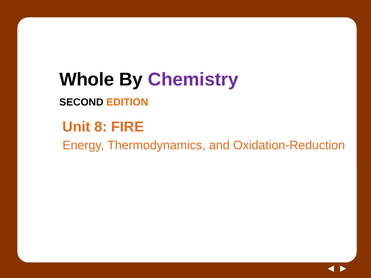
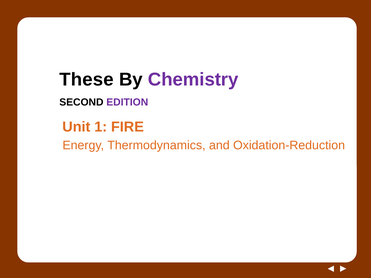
Whole: Whole -> These (87, 80)
EDITION colour: orange -> purple (127, 102)
8: 8 -> 1 (101, 127)
